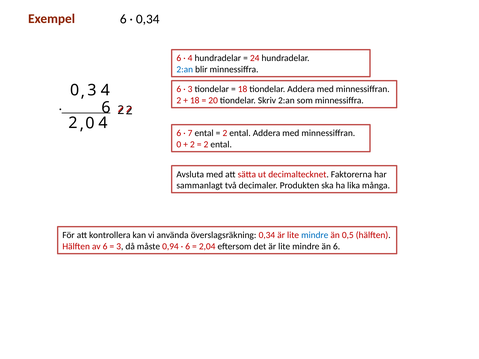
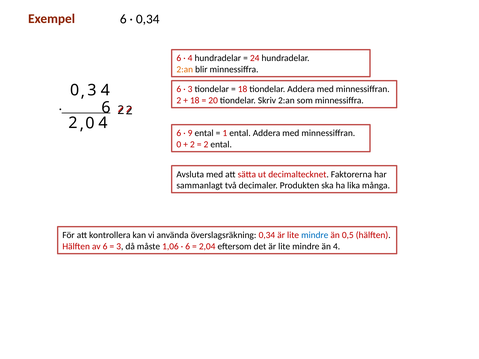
2:an colour: blue -> orange (185, 69)
7: 7 -> 9 (190, 133)
2: 2 -> 1 (225, 133)
0,94: 0,94 -> 1,06 (170, 247)
än 6: 6 -> 4 (337, 247)
